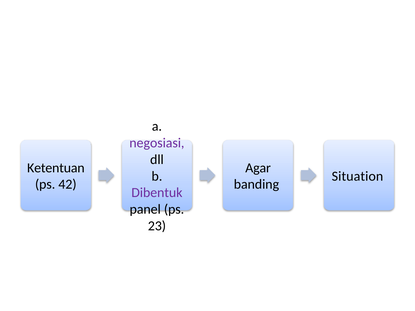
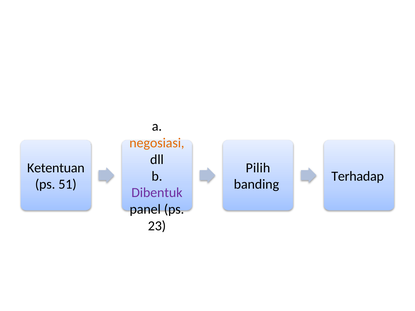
negosiasi colour: purple -> orange (157, 143)
Agar: Agar -> Pilih (258, 168)
Situation: Situation -> Terhadap (358, 176)
42: 42 -> 51 (68, 185)
